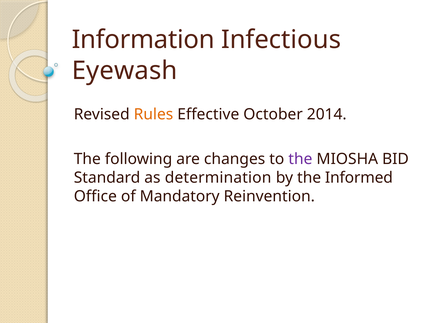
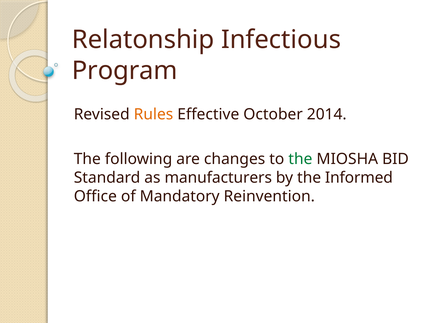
Information: Information -> Relatonship (143, 40)
Eyewash: Eyewash -> Program (125, 71)
the colour: purple -> green (300, 159)
determination: determination -> manufacturers (218, 178)
